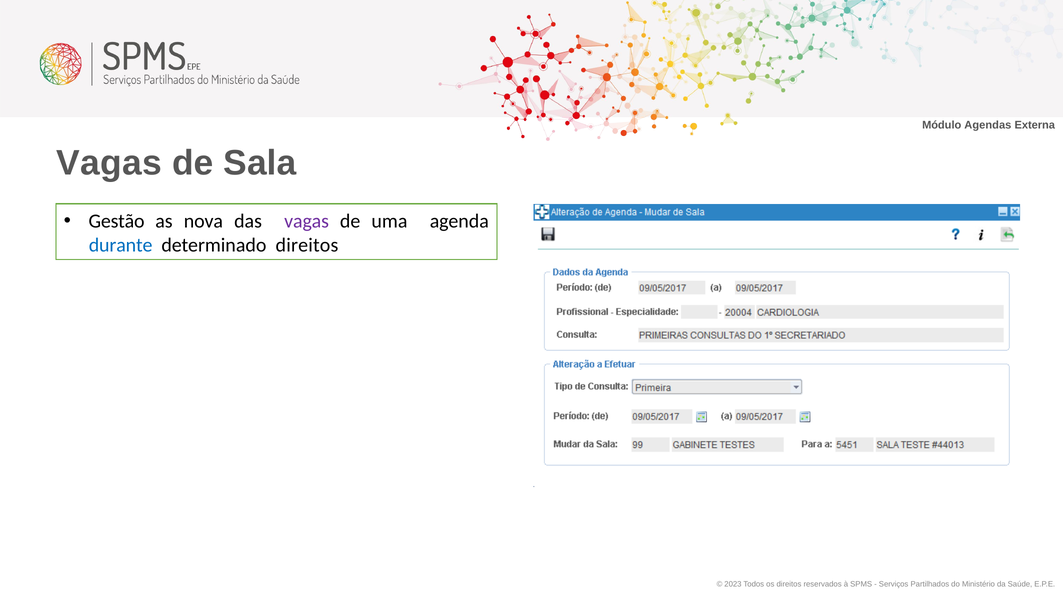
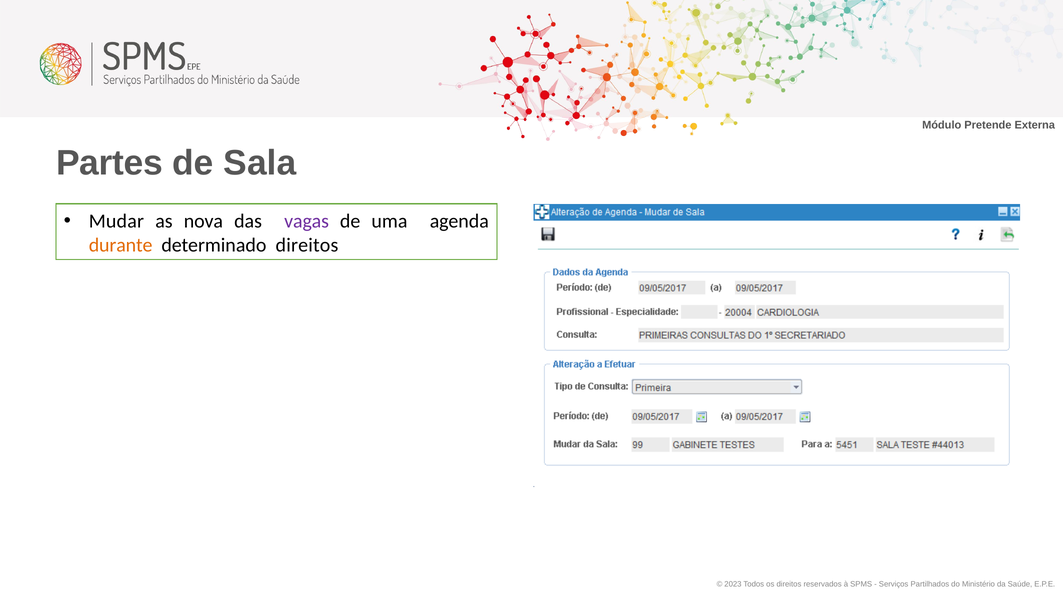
Agendas: Agendas -> Pretende (988, 125)
Vagas: Vagas -> Partes (109, 163)
Gestão: Gestão -> Mudar (116, 221)
durante colour: blue -> orange (121, 245)
